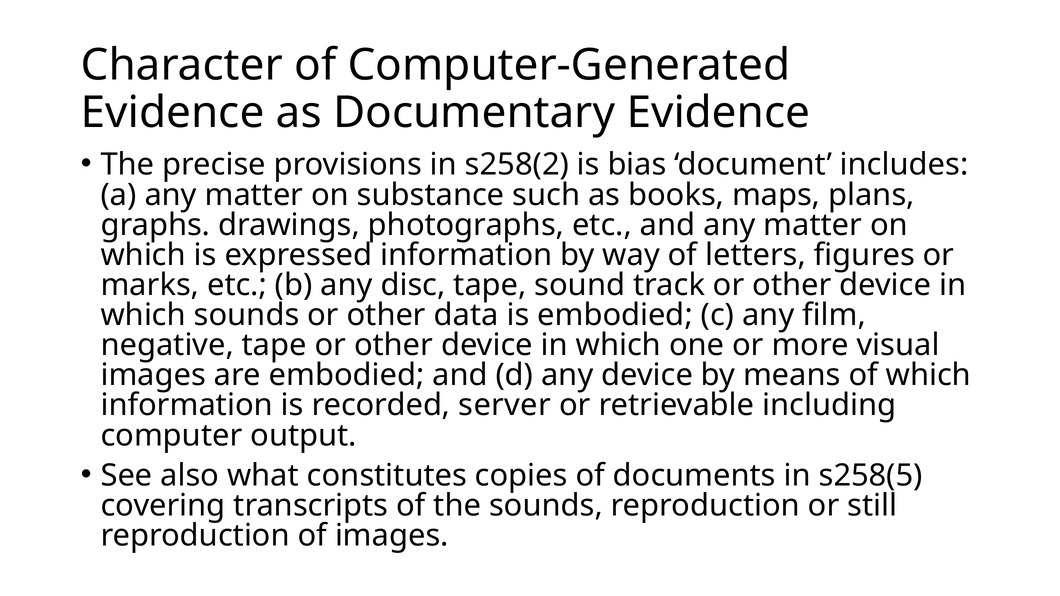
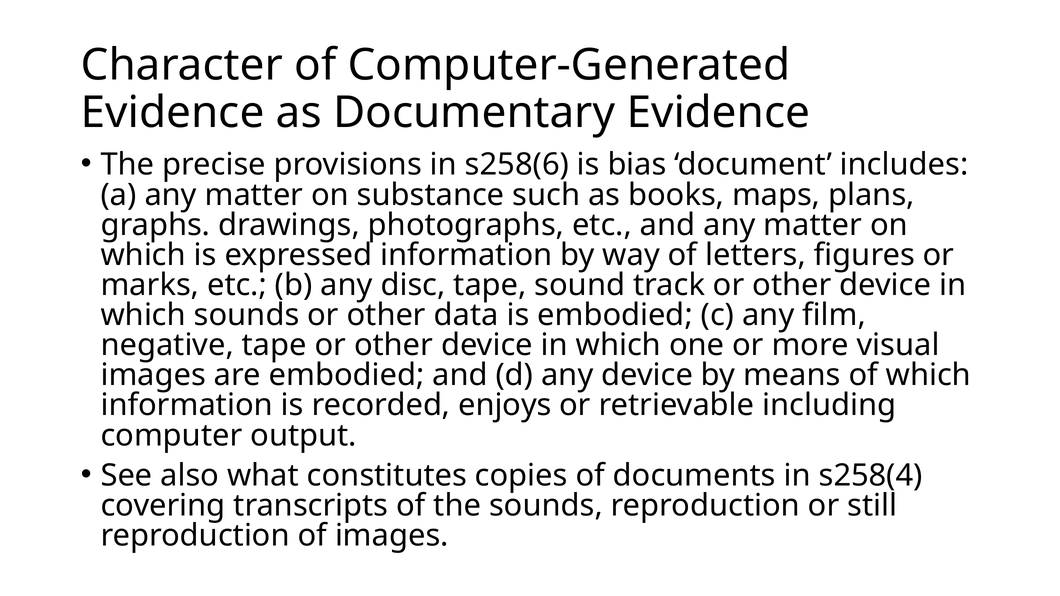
s258(2: s258(2 -> s258(6 (517, 165)
server: server -> enjoys (505, 405)
s258(5: s258(5 -> s258(4 (871, 476)
